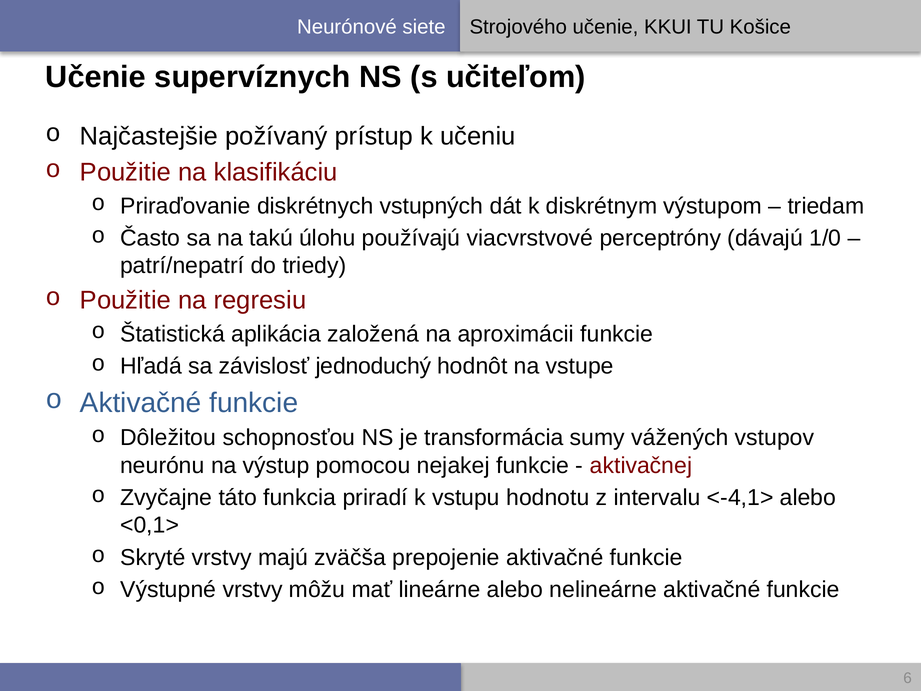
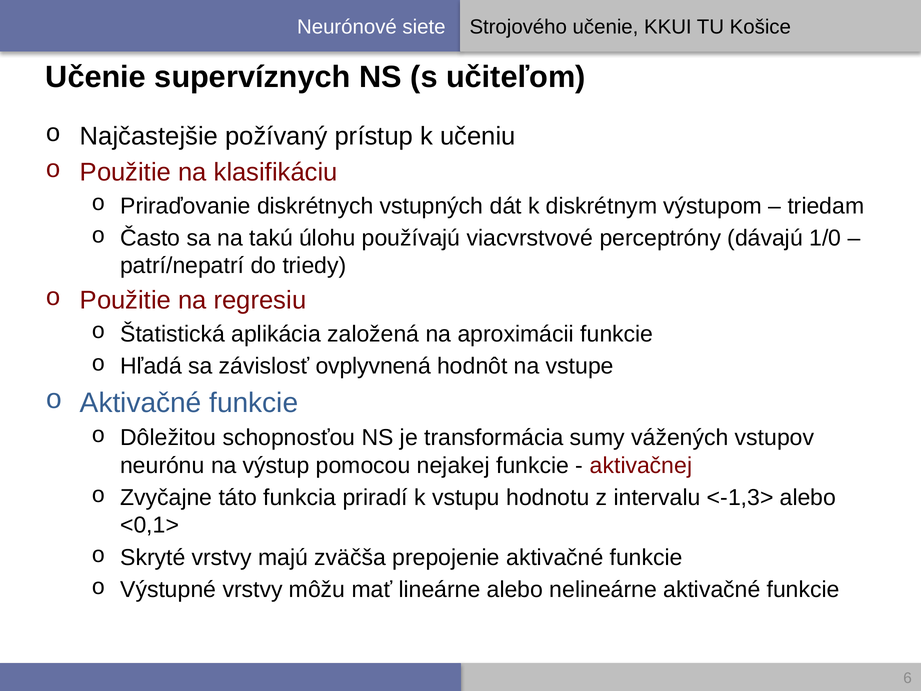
jednoduchý: jednoduchý -> ovplyvnená (373, 366)
<-4,1>: <-4,1> -> <-1,3> (740, 498)
